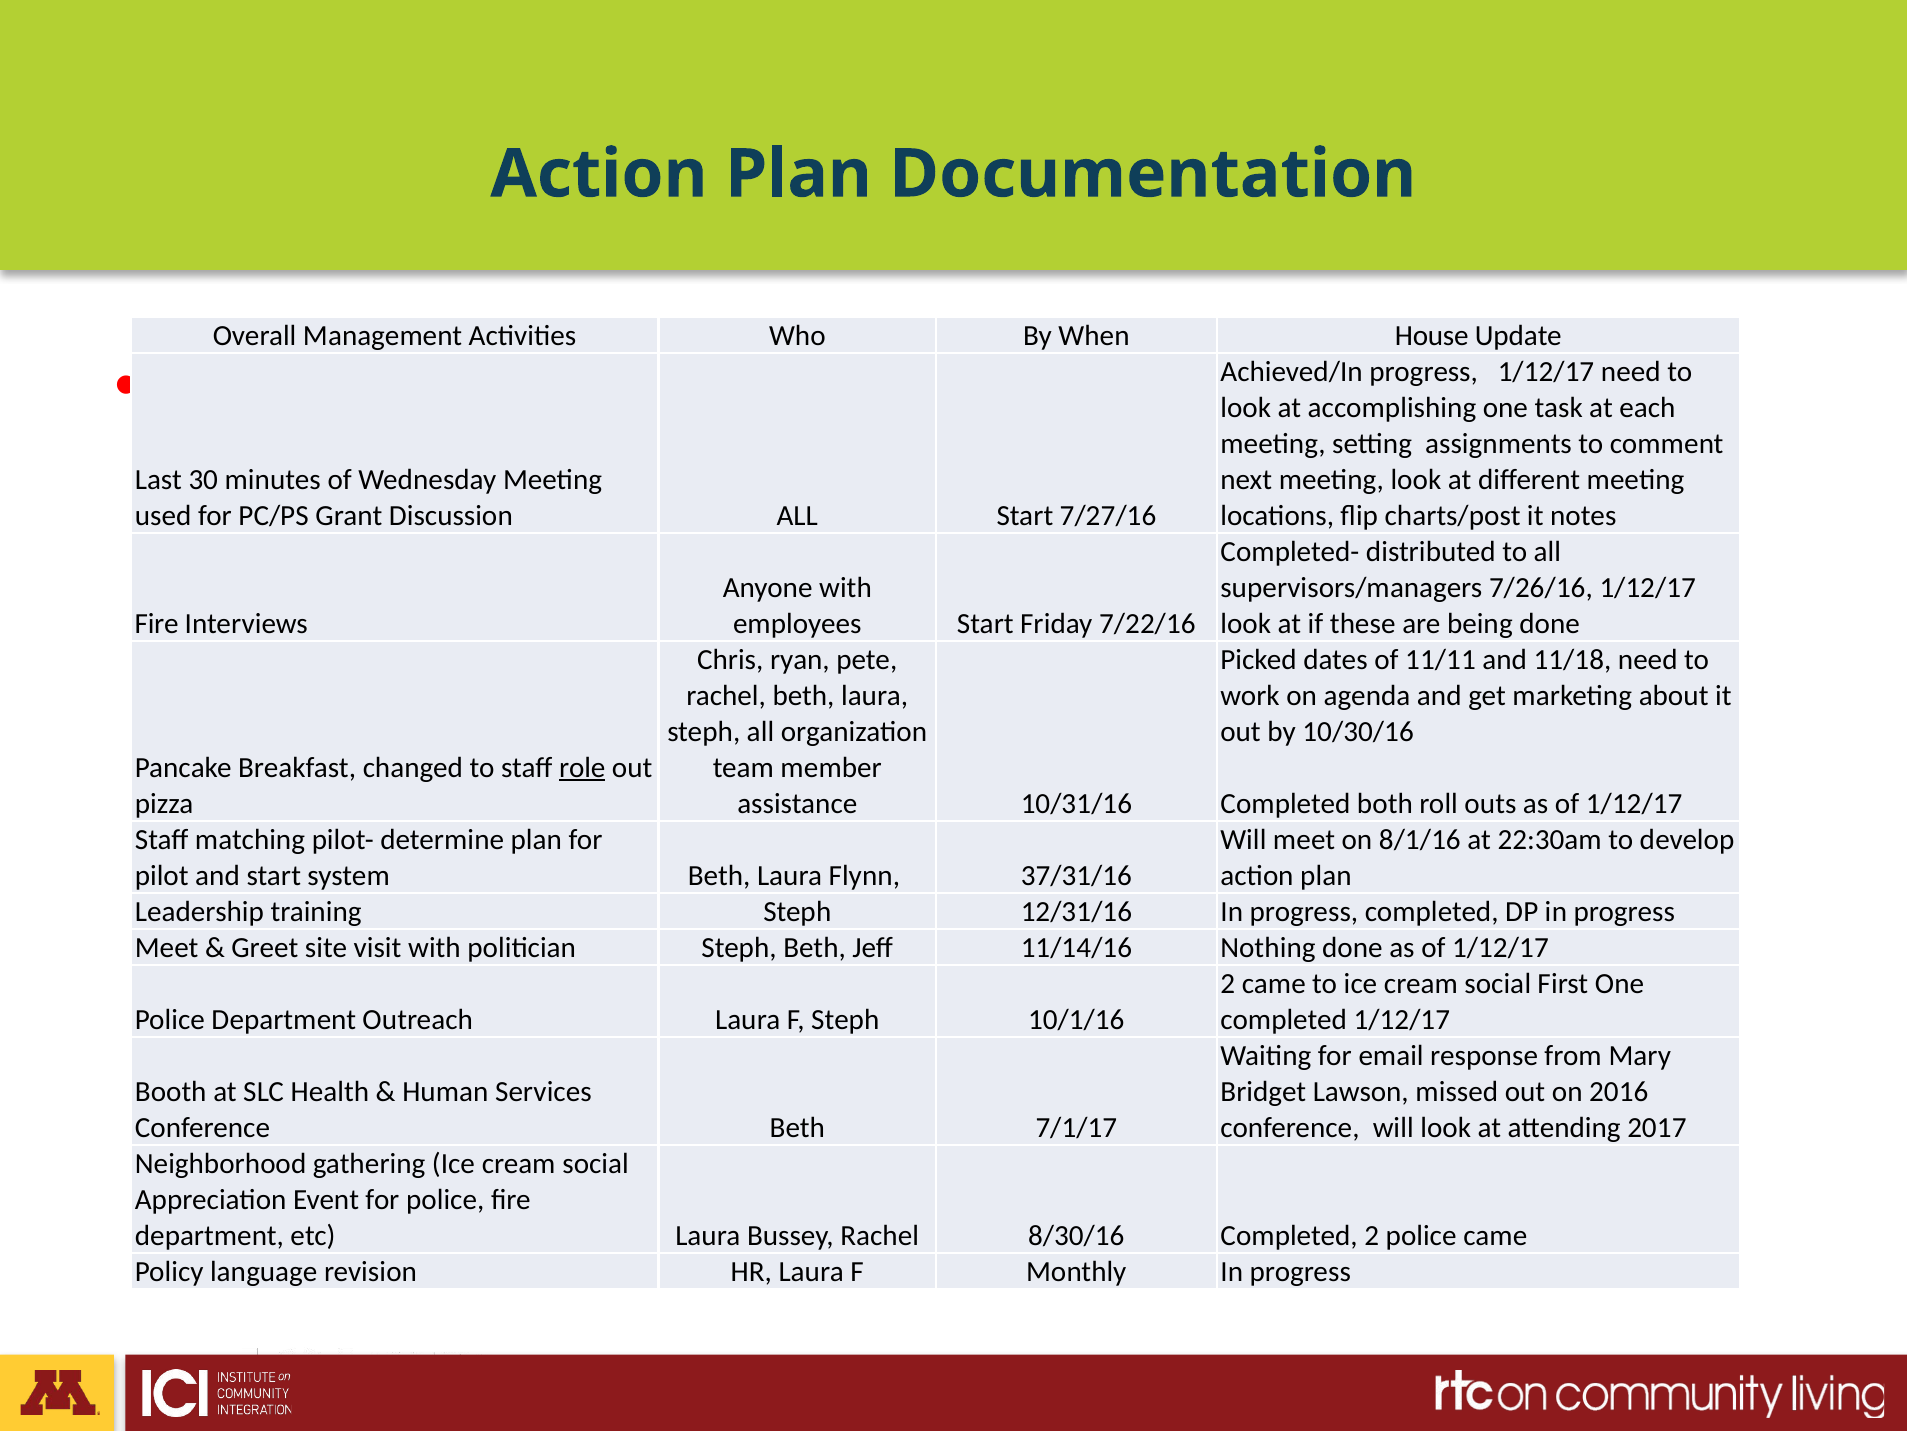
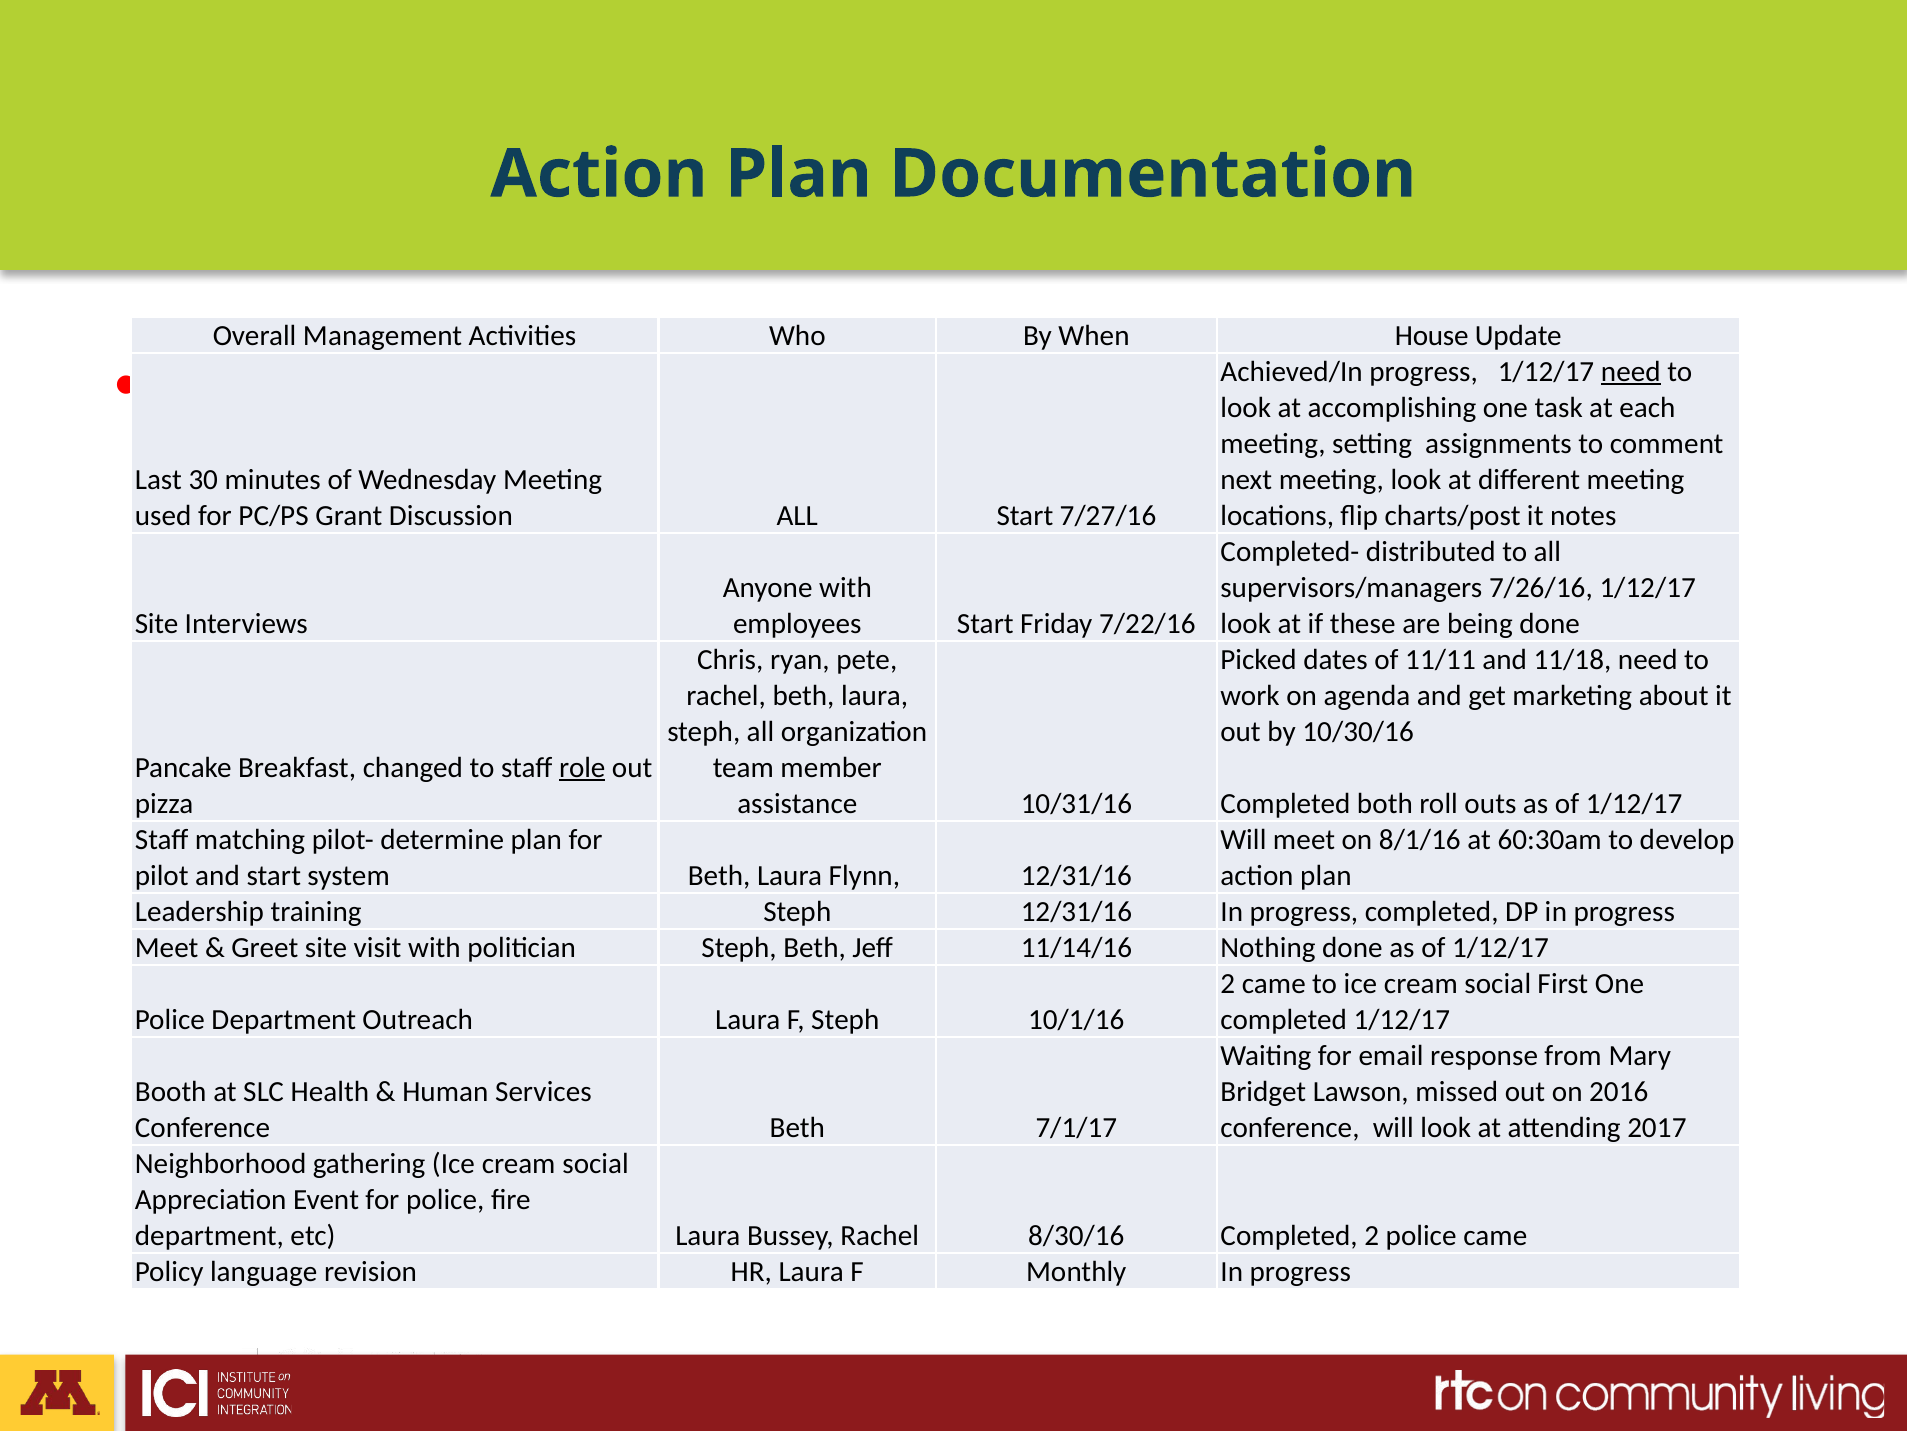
need underline: none -> present (1631, 371)
Fire: Fire -> Site (157, 623)
22:30am: 22:30am -> 60:30am (1550, 839)
Flynn 37/31/16: 37/31/16 -> 12/31/16 (1076, 875)
